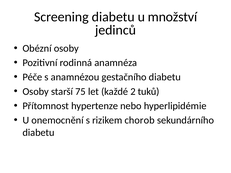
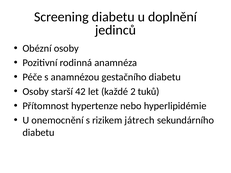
množství: množství -> doplnění (172, 17)
75: 75 -> 42 (80, 92)
chorob: chorob -> játrech (140, 120)
